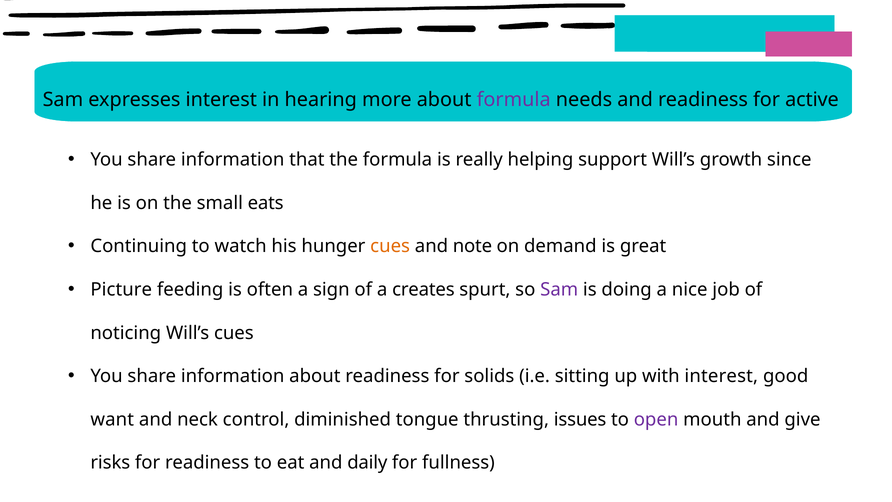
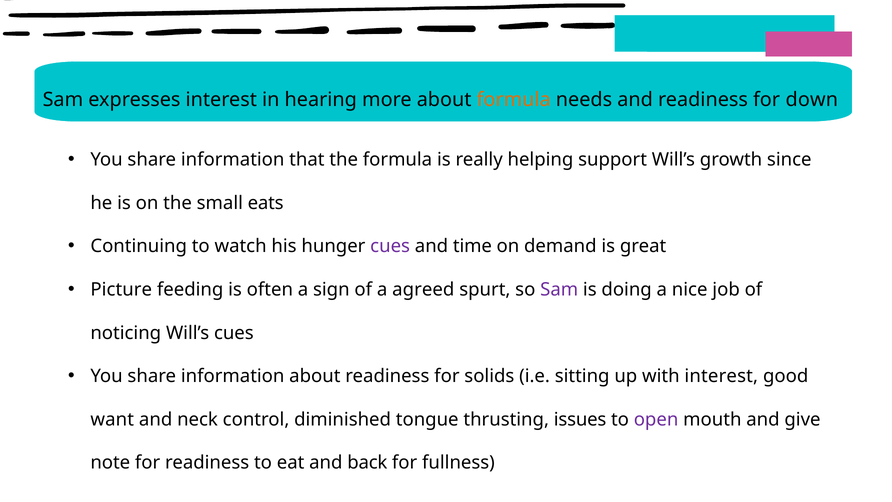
formula colour: purple -> orange (514, 100)
active: active -> down (812, 100)
cues colour: orange -> purple (390, 246)
note: note -> time (472, 246)
creates: creates -> agreed (423, 289)
risks: risks -> note (110, 463)
daily: daily -> back (367, 463)
